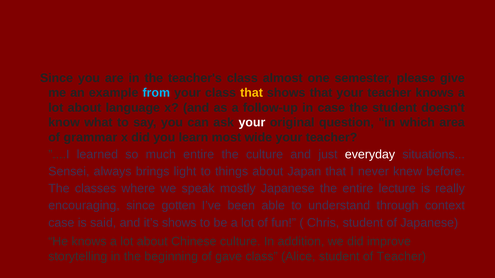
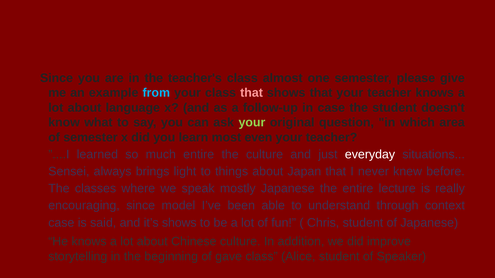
that colour: yellow -> pink (252, 93)
your colour: white -> light green (252, 123)
of grammar: grammar -> semester (90, 138)
wide: wide -> even (258, 138)
gotten: gotten -> model (178, 206)
of Teacher: Teacher -> Speaker (401, 257)
